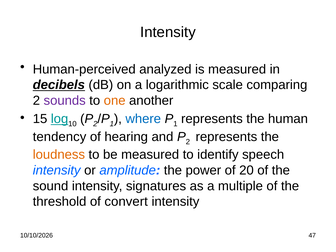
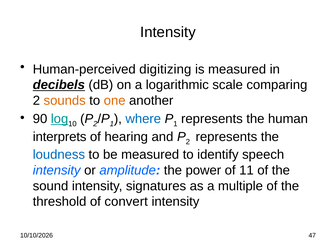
analyzed: analyzed -> digitizing (165, 69)
sounds colour: purple -> orange (65, 101)
15: 15 -> 90 (40, 119)
tendency: tendency -> interprets (60, 137)
loudness colour: orange -> blue (59, 155)
20: 20 -> 11 (246, 170)
